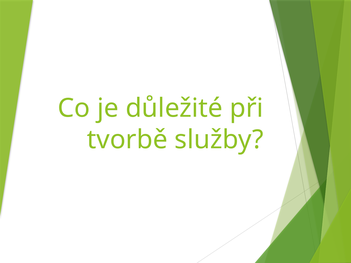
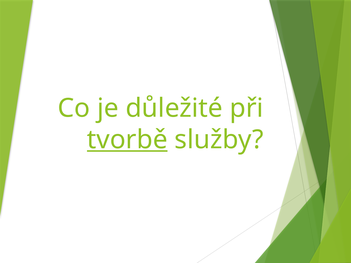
tvorbě underline: none -> present (127, 140)
